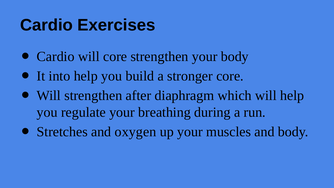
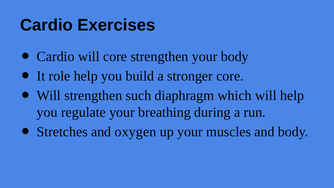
into: into -> role (59, 76)
after: after -> such (138, 95)
